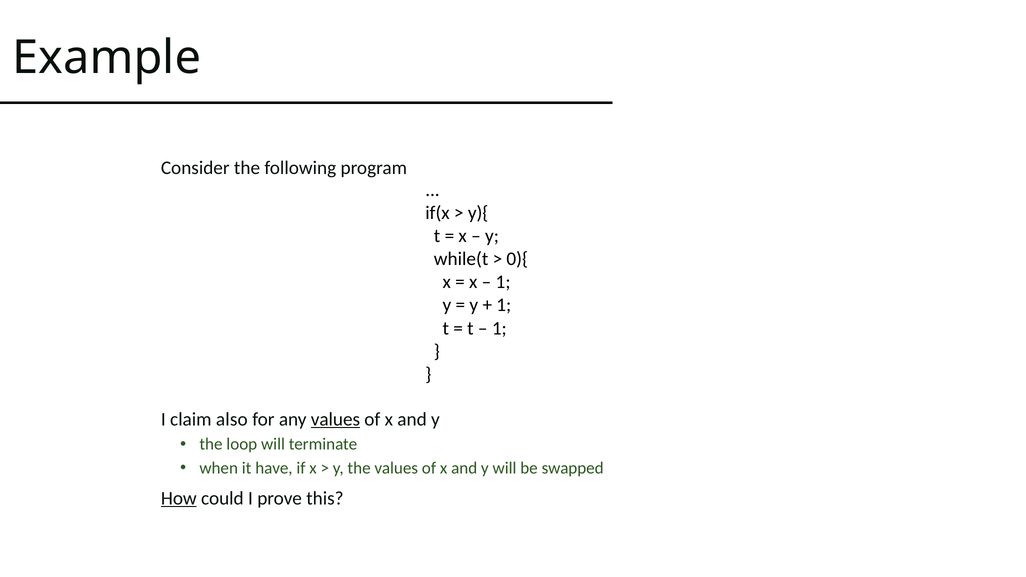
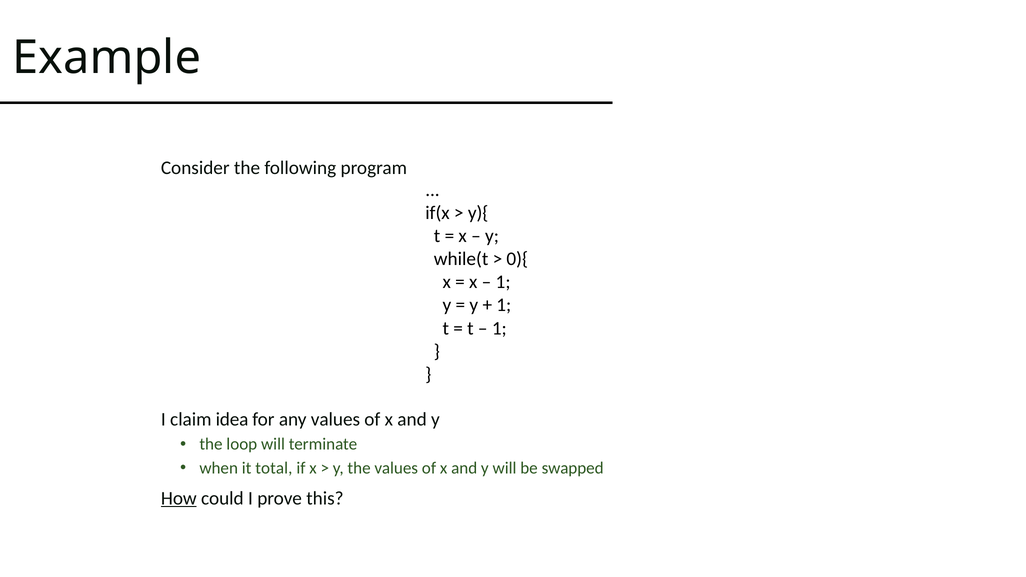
also: also -> idea (232, 419)
values underline: present -> none (335, 419)
have: have -> total (274, 468)
